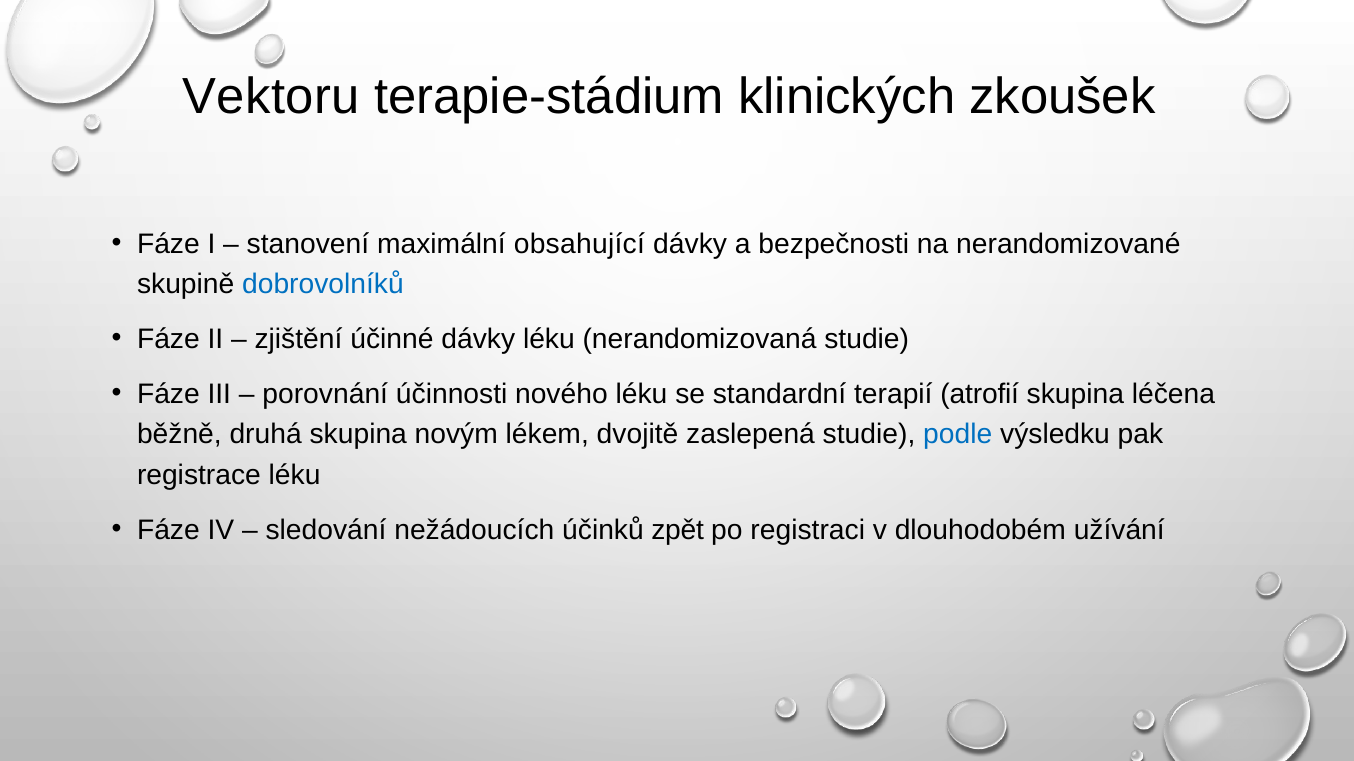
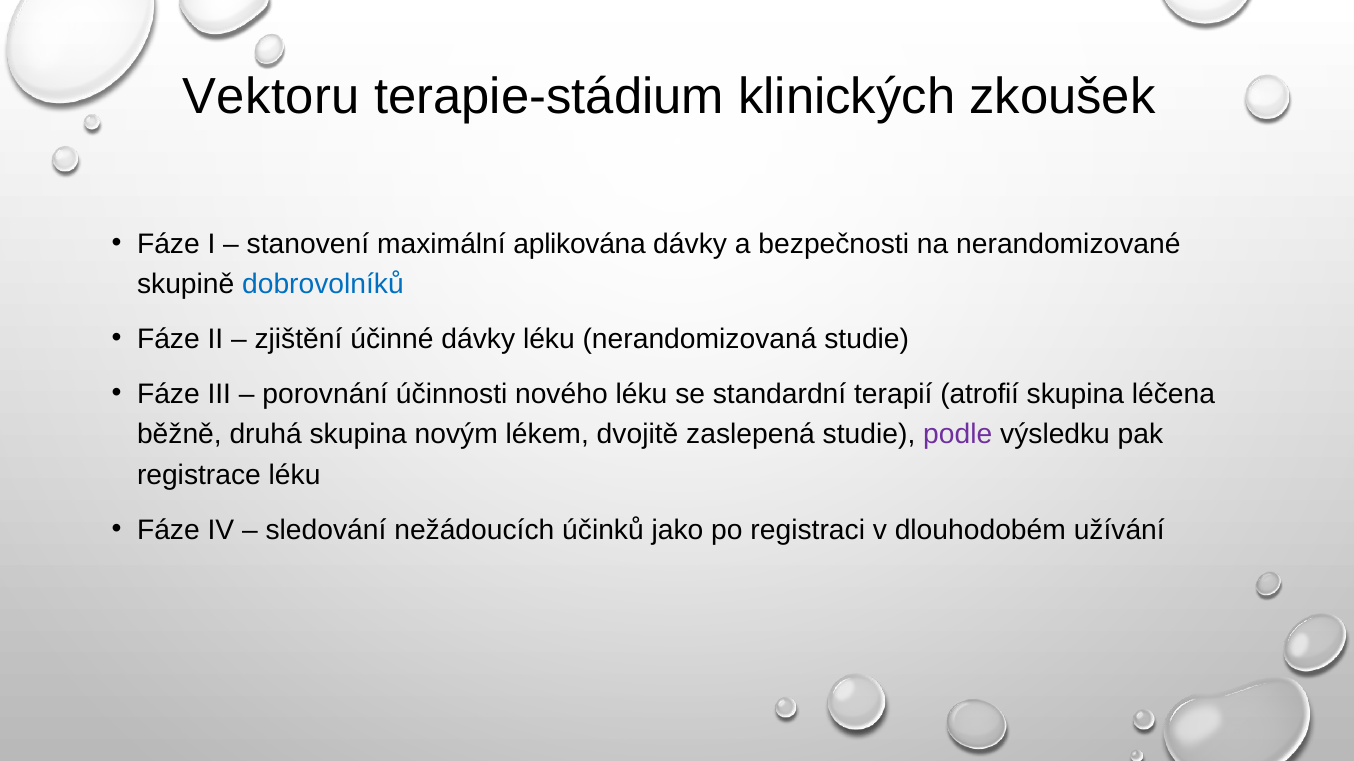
obsahující: obsahující -> aplikována (580, 244)
podle colour: blue -> purple (958, 435)
zpět: zpět -> jako (677, 530)
